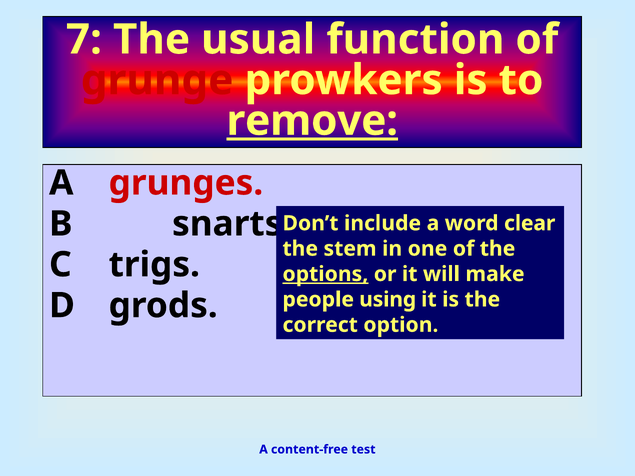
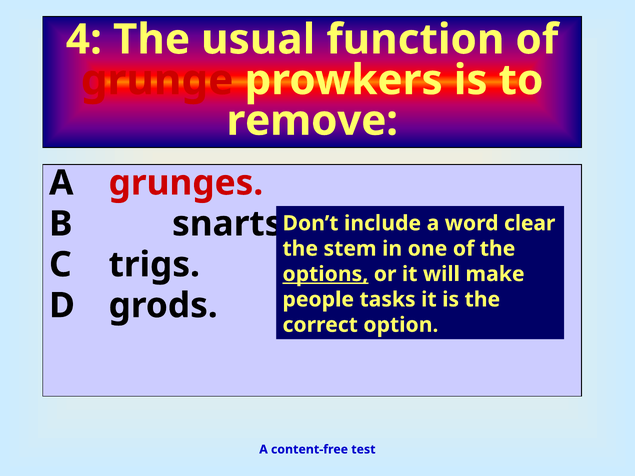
7: 7 -> 4 (84, 40)
remove underline: present -> none (312, 121)
using: using -> tasks (388, 300)
